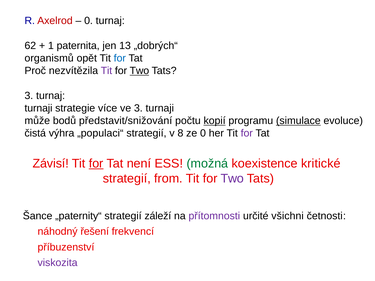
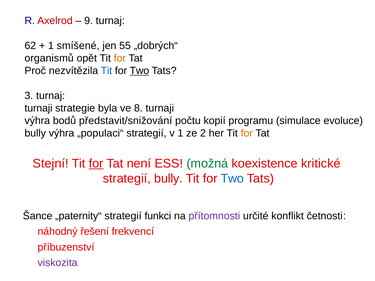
0: 0 -> 9 (89, 21)
paternita: paternita -> smíšené (78, 46)
13: 13 -> 55 (125, 46)
for colour: blue -> orange (120, 58)
Tit colour: purple -> blue (106, 71)
více: více -> byla (108, 108)
ve 3: 3 -> 8 (138, 108)
může: může -> výhra (37, 121)
kopií underline: present -> none (215, 121)
simulace underline: present -> none (298, 121)
čistá: čistá -> bully (35, 133)
v 8: 8 -> 1 (180, 133)
ze 0: 0 -> 2 (203, 133)
for colour: purple -> orange (247, 133)
Závisí: Závisí -> Stejní (51, 164)
strategií from: from -> bully (169, 179)
Two colour: purple -> blue (232, 179)
záleží: záleží -> funkci (158, 216)
všichni: všichni -> konflikt (288, 216)
